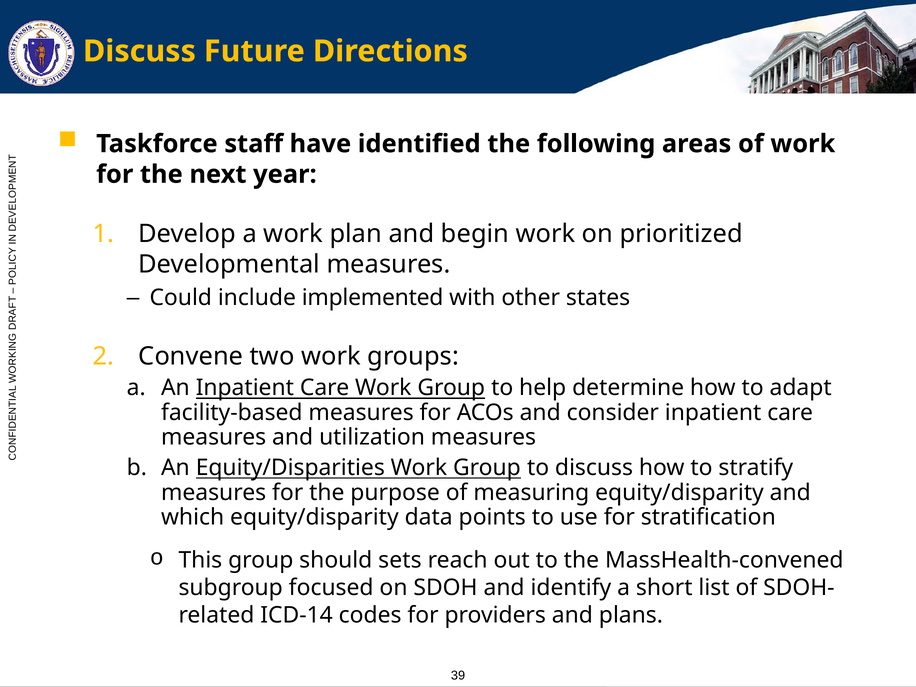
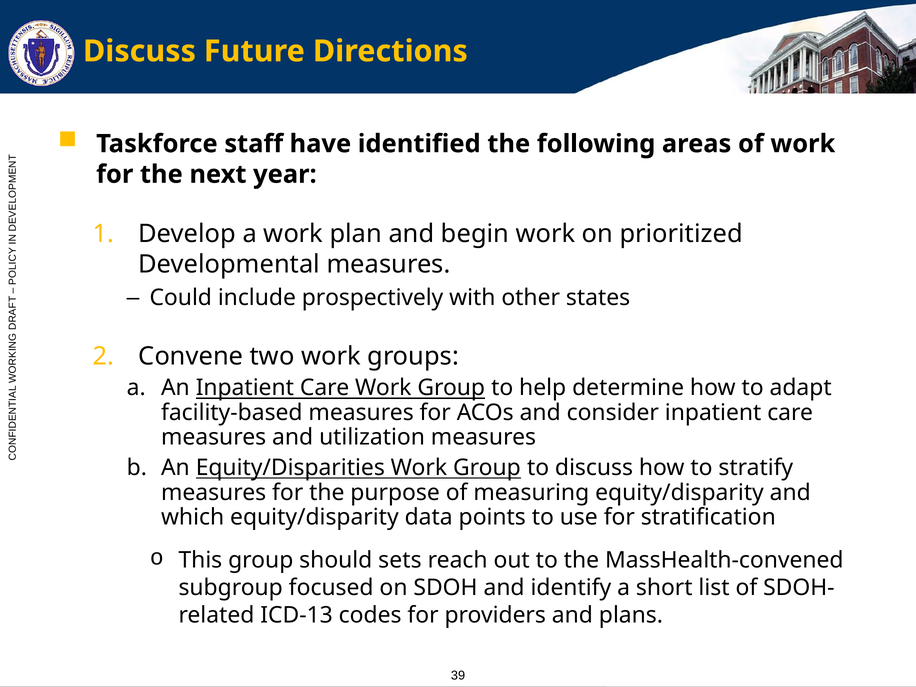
implemented: implemented -> prospectively (373, 298)
ICD-14: ICD-14 -> ICD-13 (297, 615)
